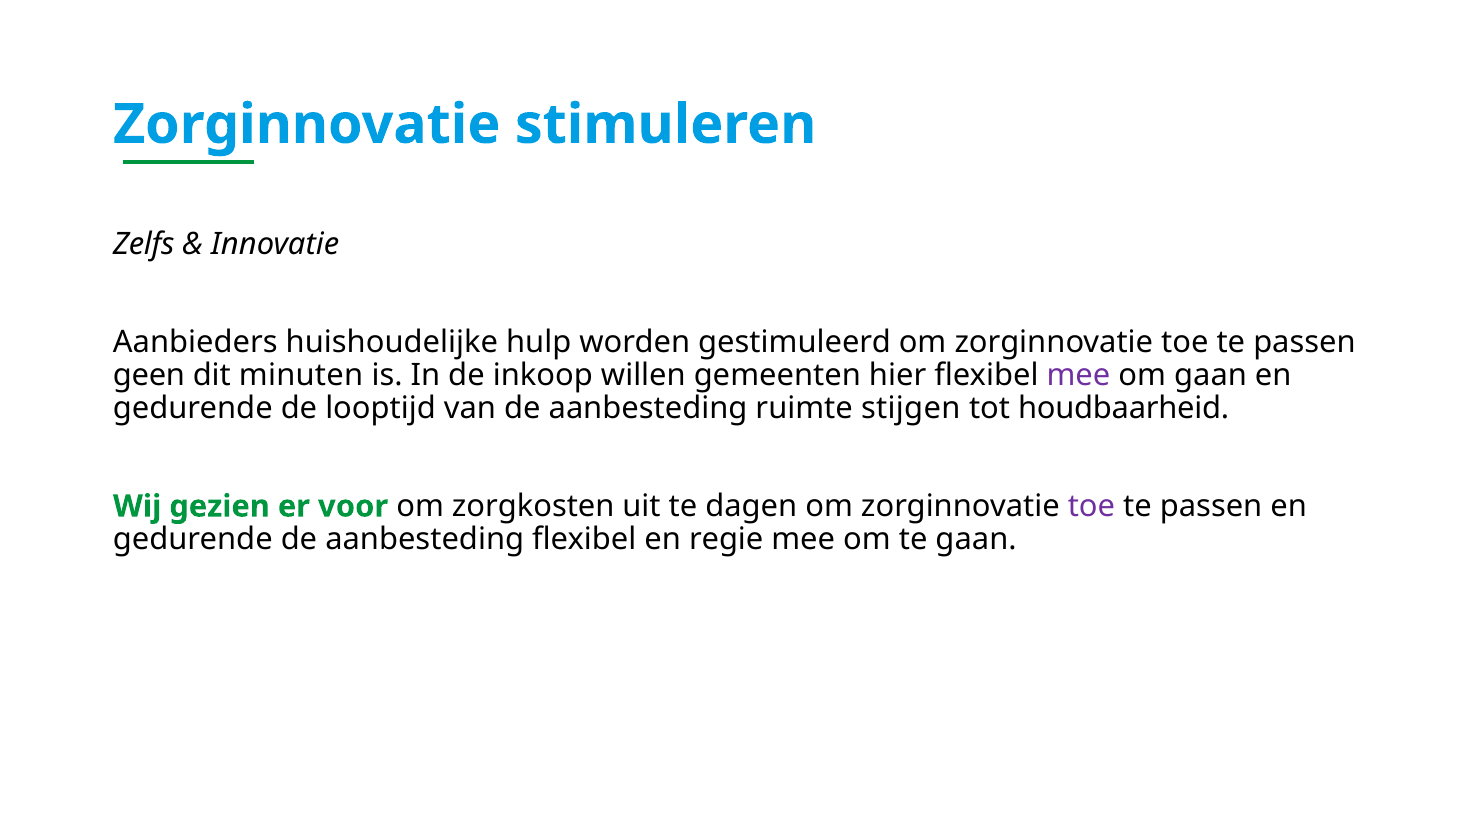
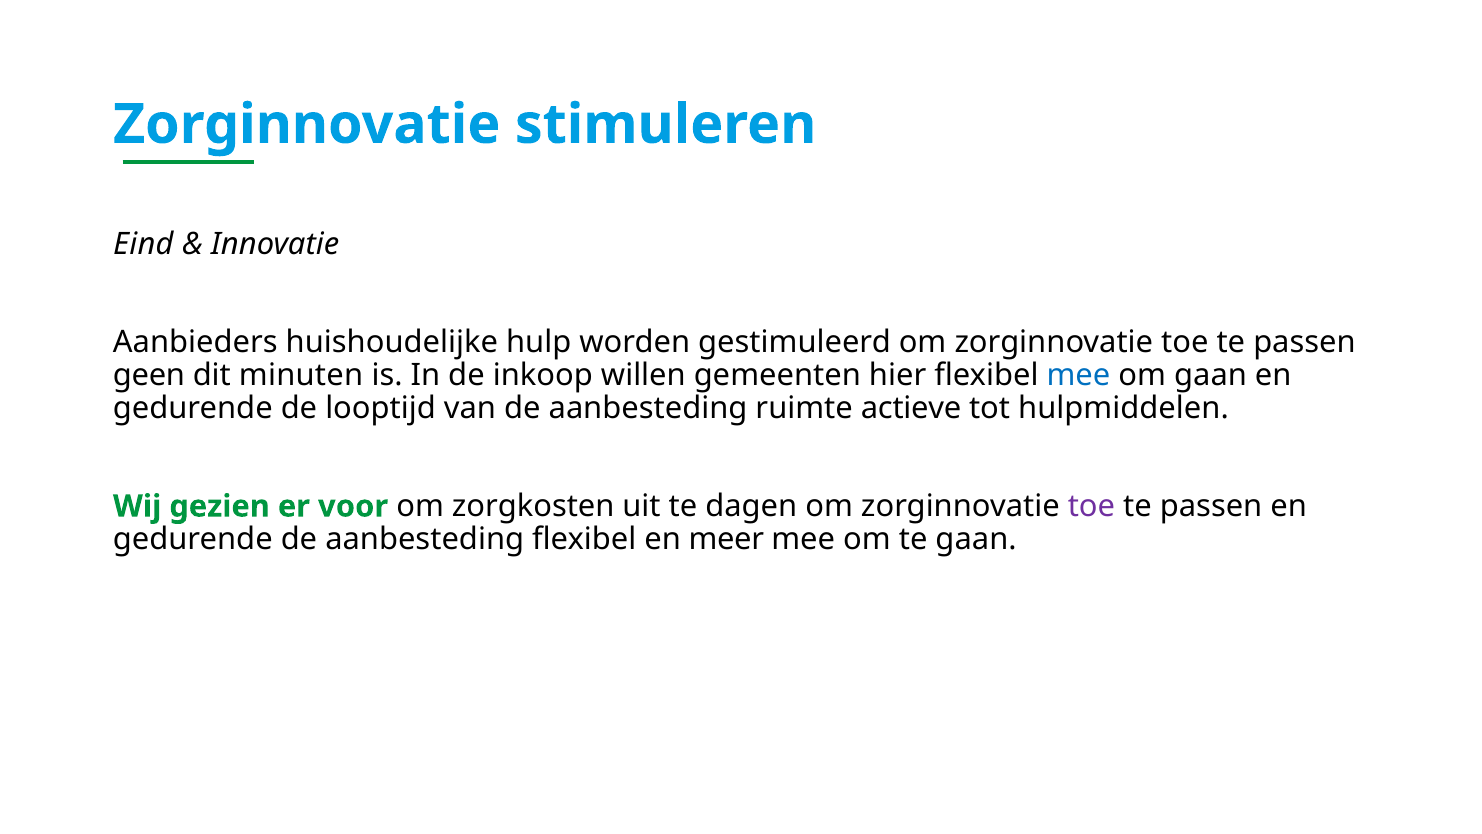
Zelfs: Zelfs -> Eind (143, 244)
mee colour: purple -> blue (1078, 375)
stijgen: stijgen -> actieve (911, 408)
houdbaarheid: houdbaarheid -> hulpmiddelen (1123, 408)
regie: regie -> meer (726, 540)
